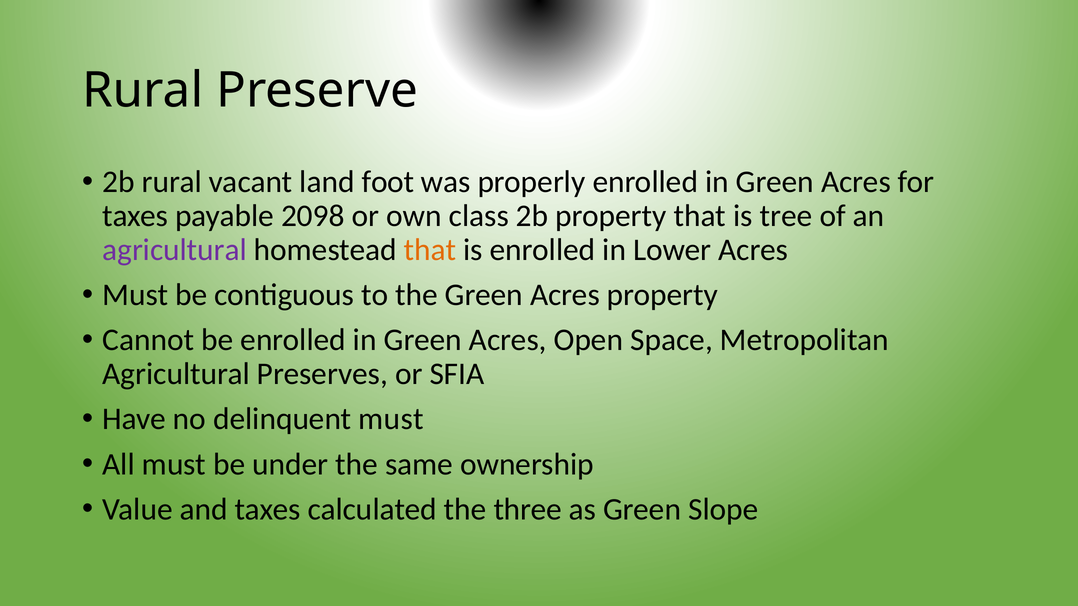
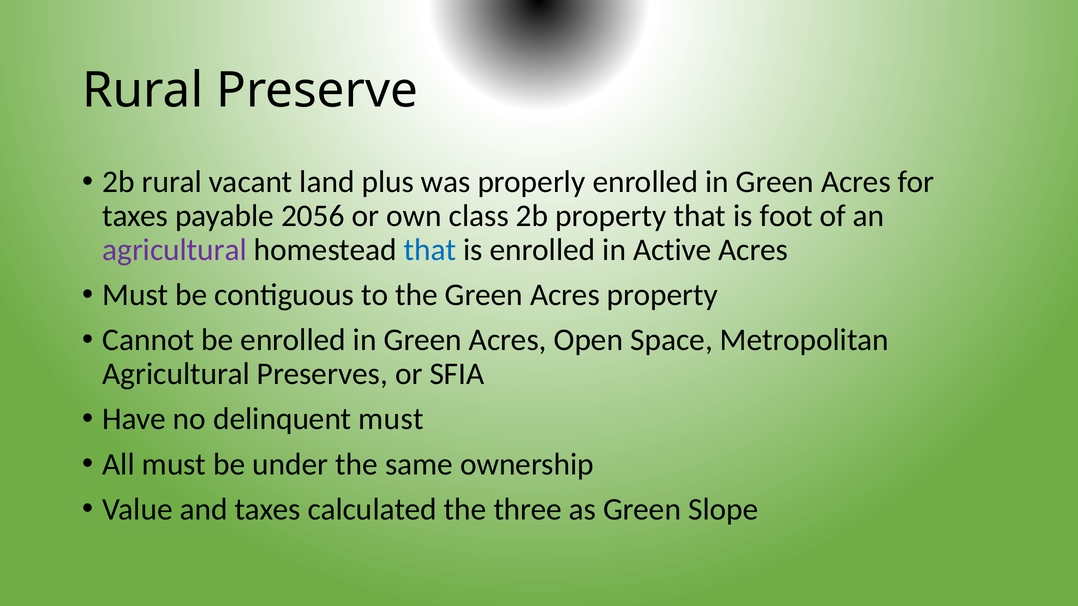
foot: foot -> plus (388, 182)
2098: 2098 -> 2056 (313, 216)
tree: tree -> foot (786, 216)
that colour: orange -> blue (430, 250)
Lower: Lower -> Active (672, 250)
